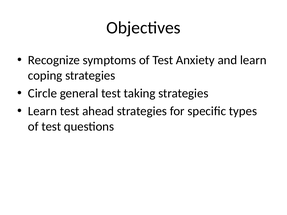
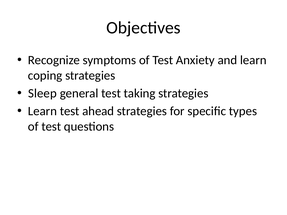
Circle: Circle -> Sleep (42, 93)
